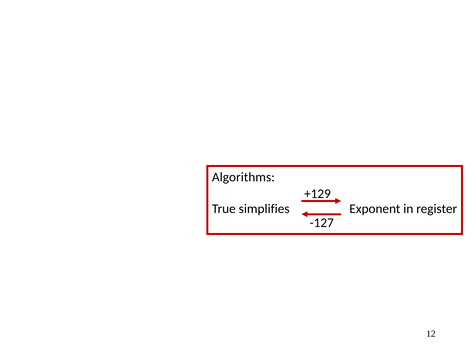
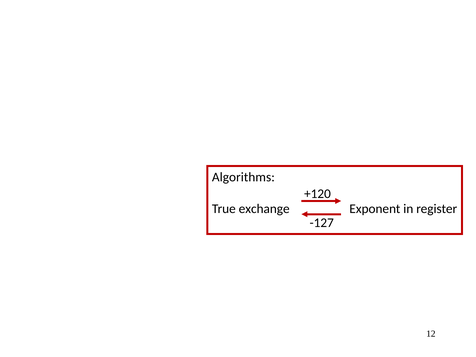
+129: +129 -> +120 (317, 194)
simplifies: simplifies -> exchange (264, 209)
